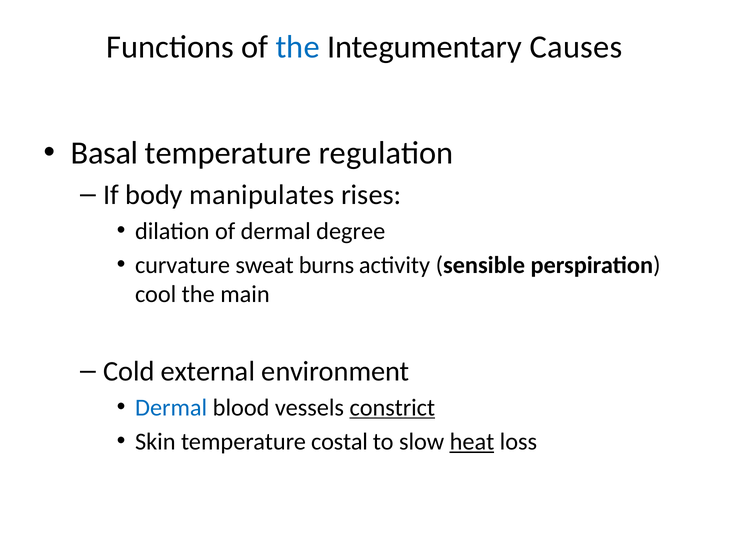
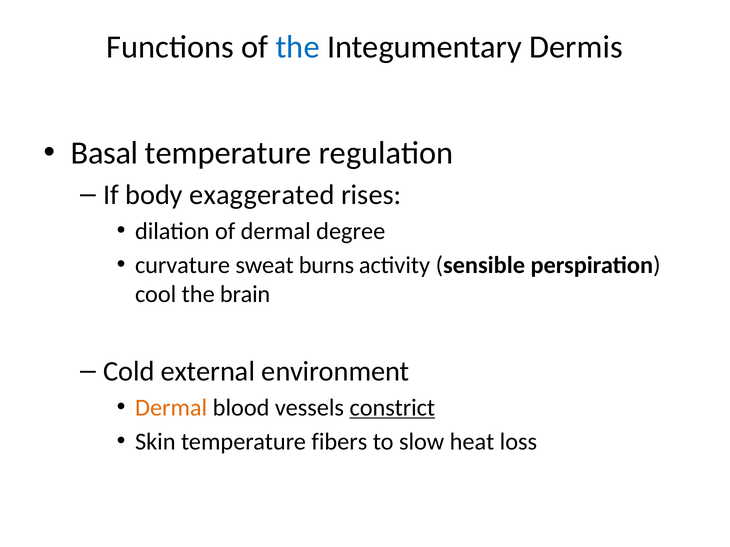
Causes: Causes -> Dermis (576, 47)
manipulates: manipulates -> exaggerated (262, 195)
main: main -> brain (245, 294)
Dermal colour: blue -> orange (171, 408)
costal: costal -> fibers (339, 442)
heat underline: present -> none (472, 442)
